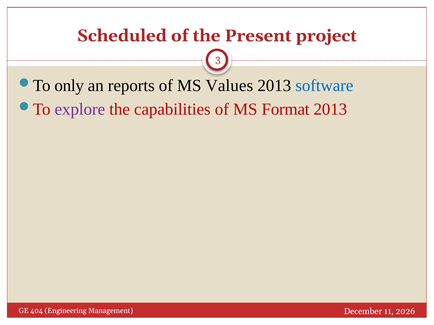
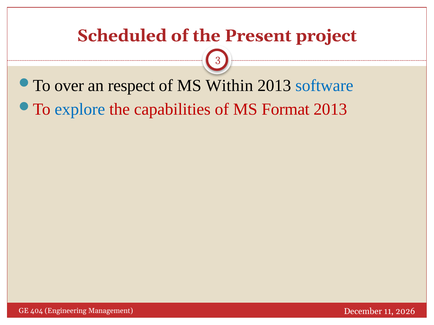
only: only -> over (69, 86)
reports: reports -> respect (131, 86)
Values: Values -> Within (229, 86)
explore colour: purple -> blue (80, 109)
